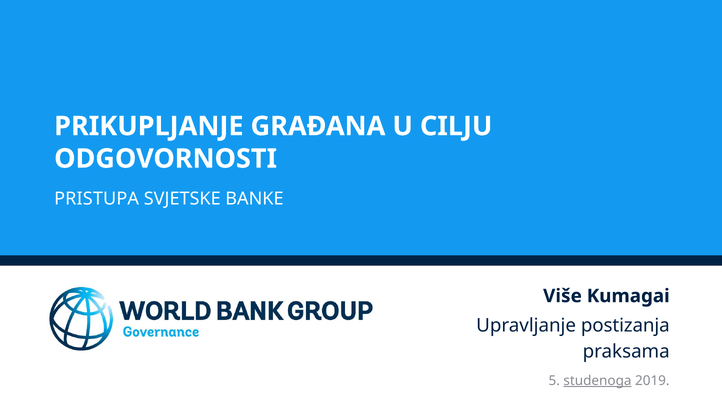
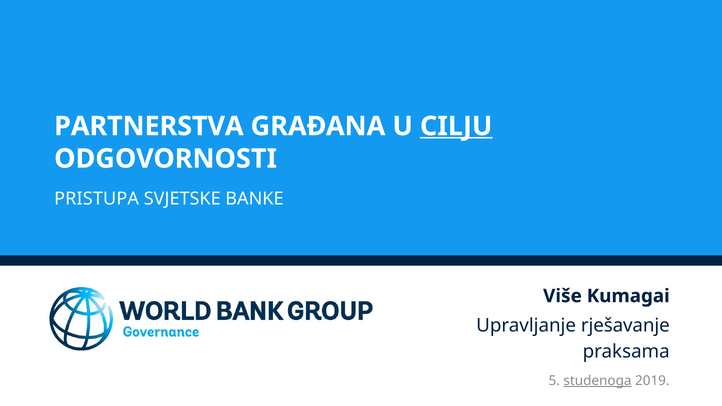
PRIKUPLJANJE: PRIKUPLJANJE -> PARTNERSTVA (149, 126)
CILJU underline: none -> present (456, 126)
postizanja: postizanja -> rješavanje (625, 326)
